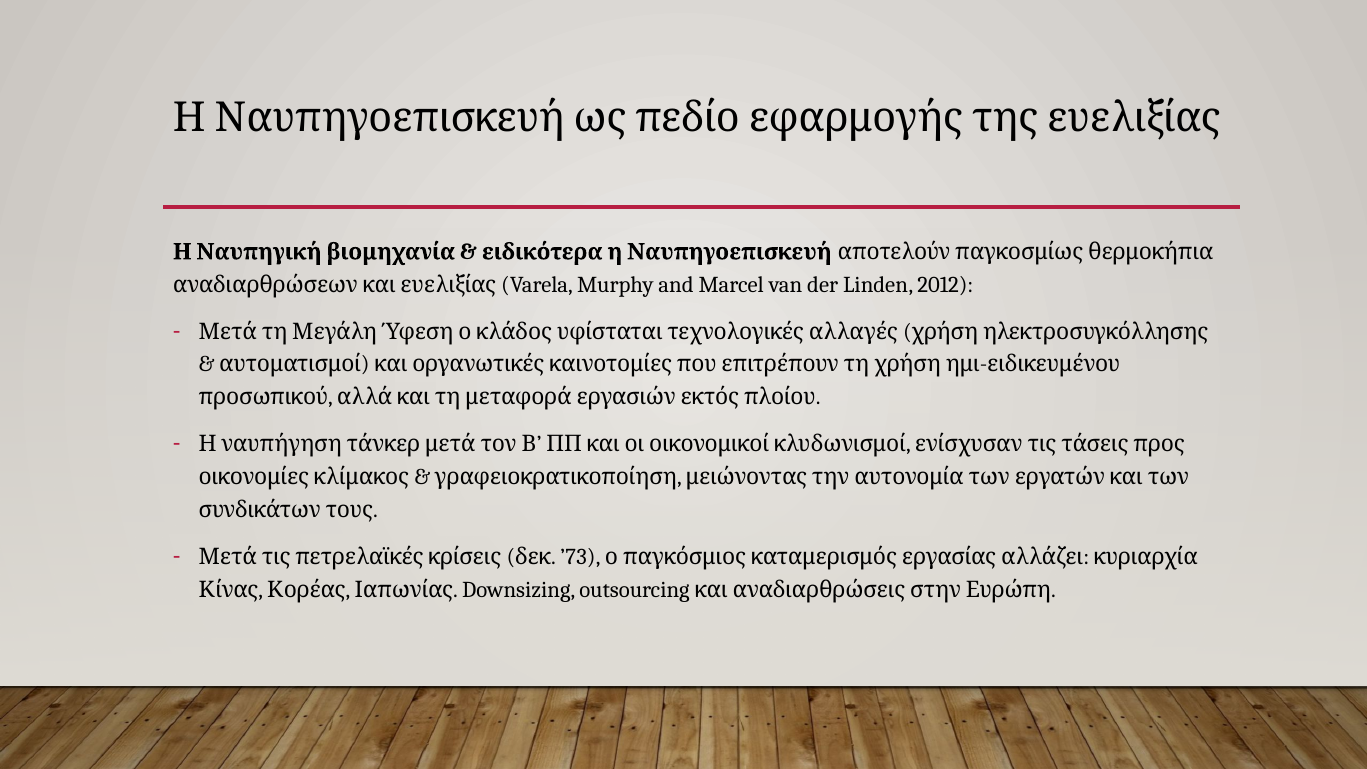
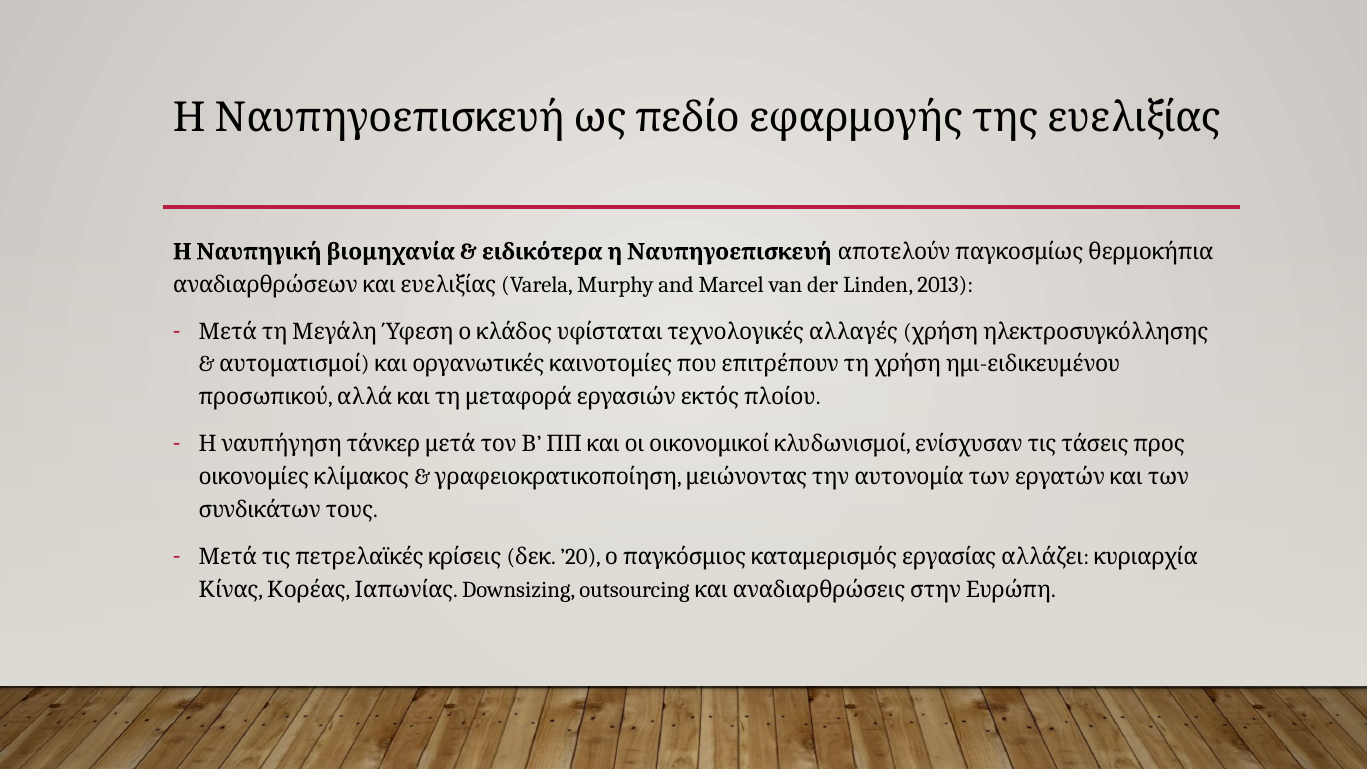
2012: 2012 -> 2013 (945, 285)
’73: ’73 -> ’20 (580, 557)
